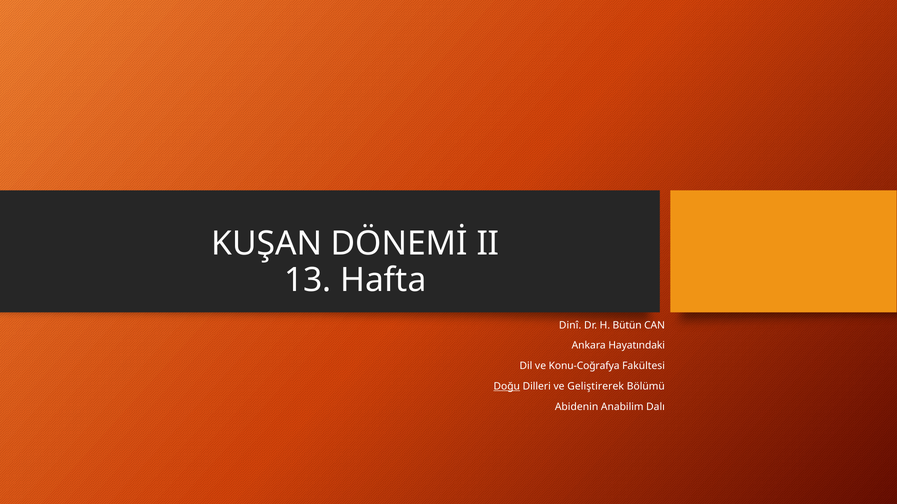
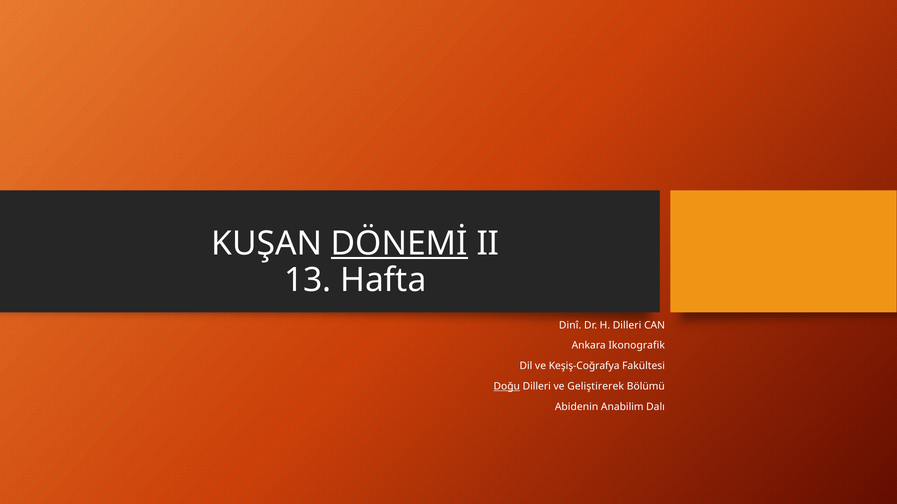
DÖNEMİ underline: none -> present (399, 244)
H Bütün: Bütün -> Dilleri (627, 326)
Hayatındaki: Hayatındaki -> Ikonografik (637, 346)
Konu-Coğrafya: Konu-Coğrafya -> Keşiş-Coğrafya (584, 366)
